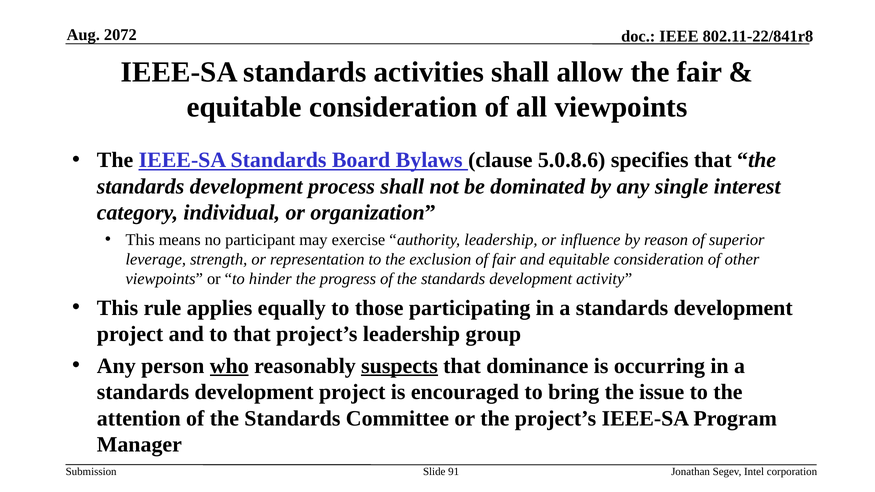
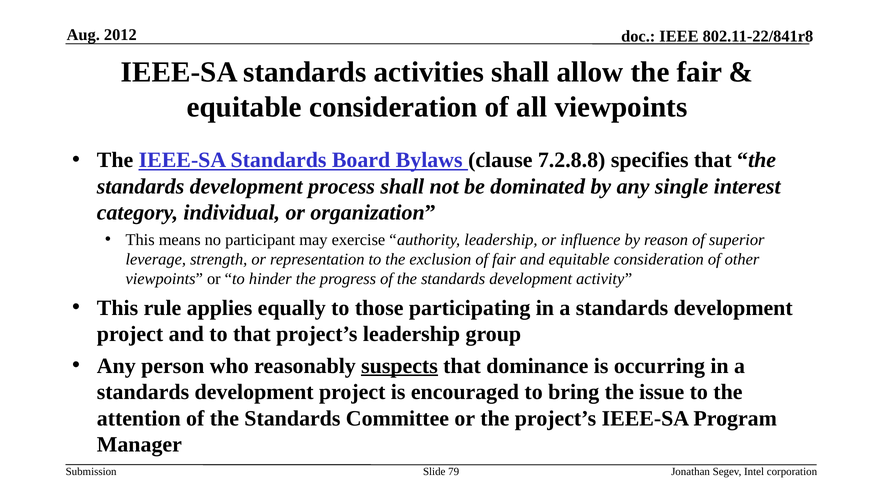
2072: 2072 -> 2012 (120, 35)
5.0.8.6: 5.0.8.6 -> 7.2.8.8 (572, 160)
who underline: present -> none (229, 366)
91: 91 -> 79 (454, 472)
